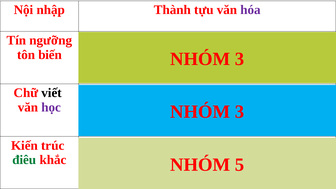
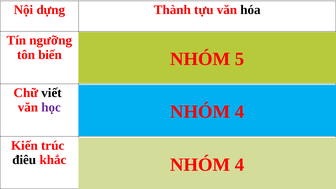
nhập: nhập -> dựng (51, 10)
hóa colour: purple -> black (251, 10)
3: 3 -> 5 (240, 59)
3: 3 -> 4 (240, 112)
điêu colour: green -> black (24, 160)
5: 5 -> 4 (240, 165)
